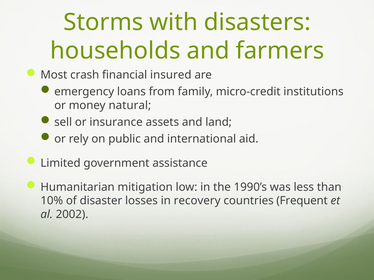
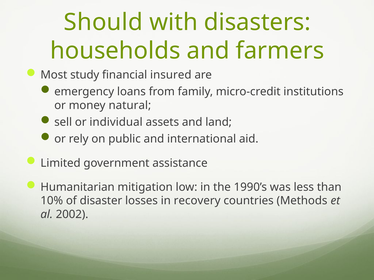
Storms: Storms -> Should (103, 22)
crash: crash -> study (85, 75)
insurance: insurance -> individual (116, 122)
Frequent: Frequent -> Methods (302, 201)
